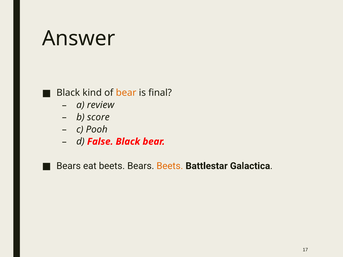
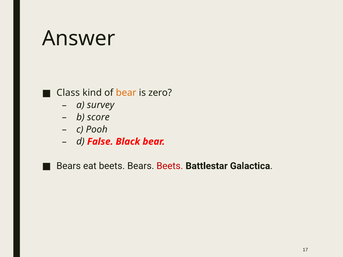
Black: Black -> Class (68, 93)
final: final -> zero (160, 93)
review: review -> survey (101, 105)
Beets colour: orange -> red (170, 166)
